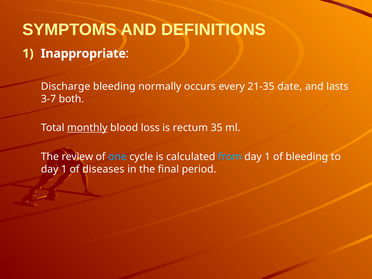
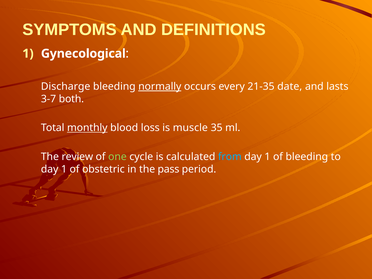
Inappropriate: Inappropriate -> Gynecological (83, 54)
normally underline: none -> present (160, 86)
rectum: rectum -> muscle (190, 128)
one colour: light blue -> light green (117, 157)
diseases: diseases -> obstetric (103, 169)
final: final -> pass (168, 169)
